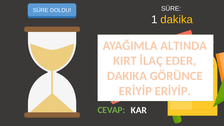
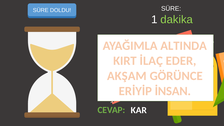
dakika colour: yellow -> light green (177, 20)
DAKIKA: DAKIKA -> AKŞAM (127, 76)
ERİYİP ERİYİP: ERİYİP -> İNSAN (173, 91)
